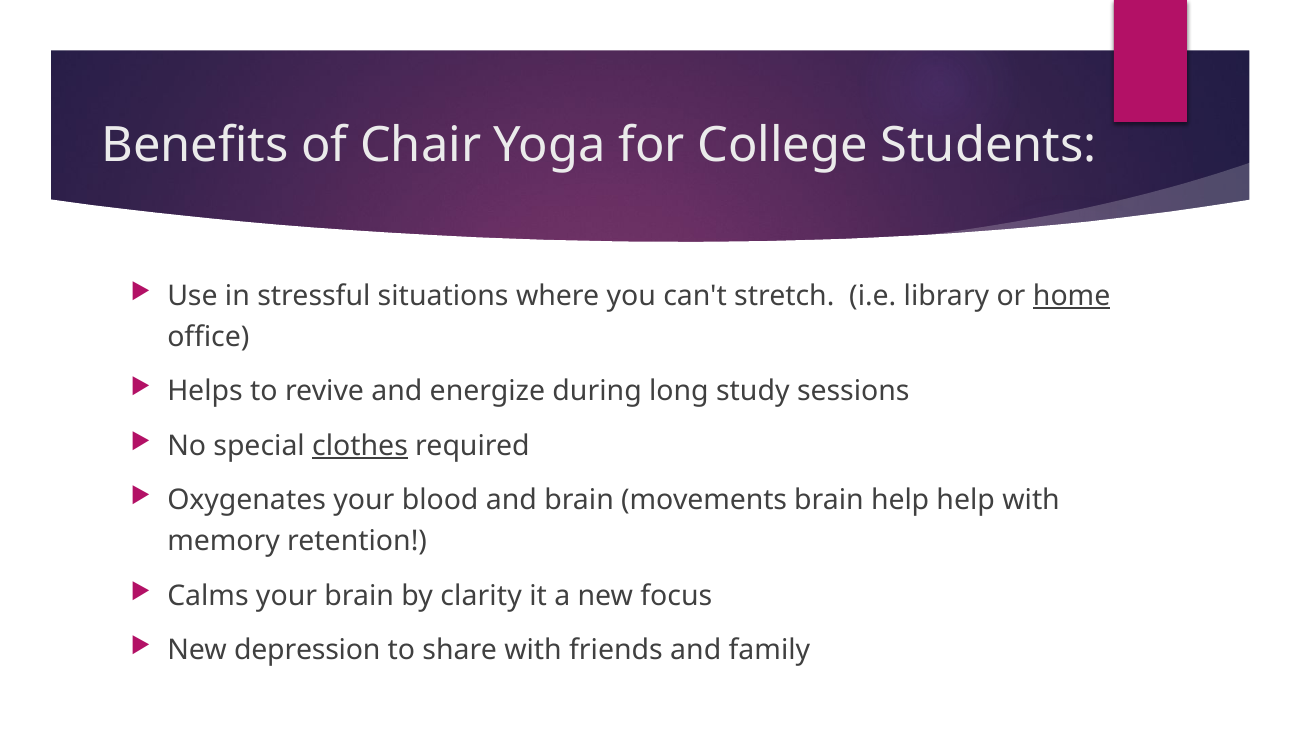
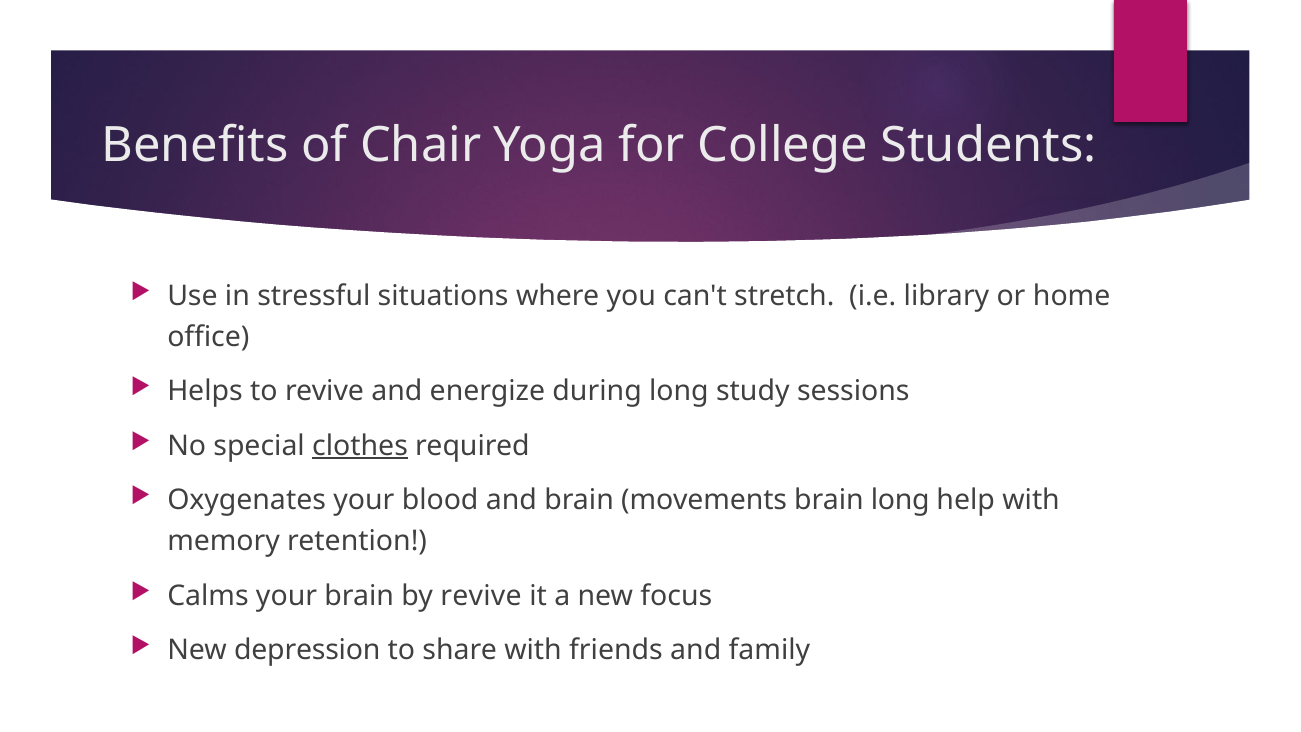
home underline: present -> none (1072, 296)
brain help: help -> long (900, 500)
by clarity: clarity -> revive (481, 596)
